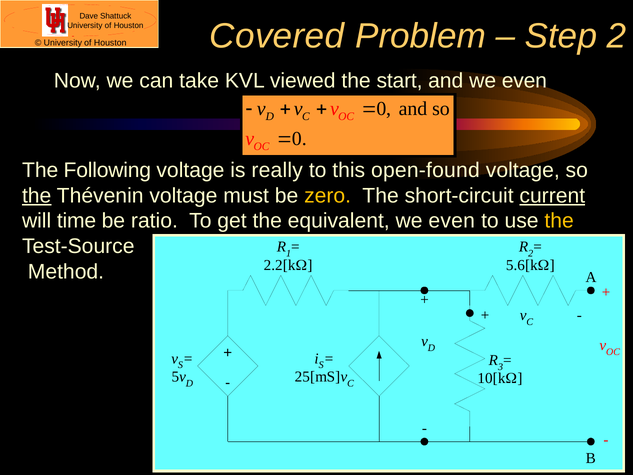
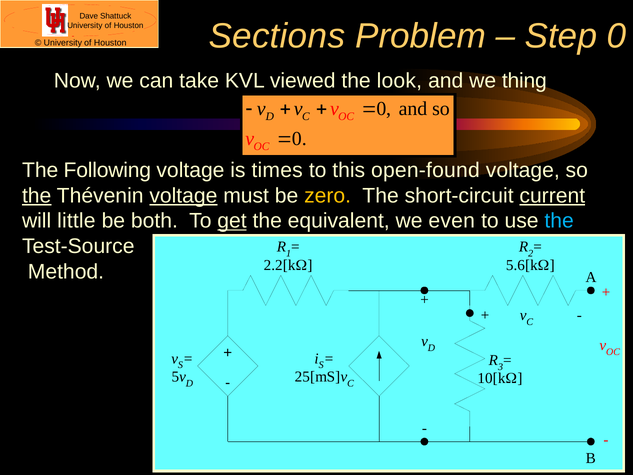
Covered: Covered -> Sections (277, 36)
Step 2: 2 -> 0 (617, 36)
start: start -> look (399, 81)
and we even: even -> thing (524, 81)
really: really -> times (277, 170)
voltage underline: none -> present (183, 196)
time: time -> little (76, 221)
ratio: ratio -> both (154, 221)
get underline: none -> present (232, 221)
the colour: yellow -> light blue (559, 221)
